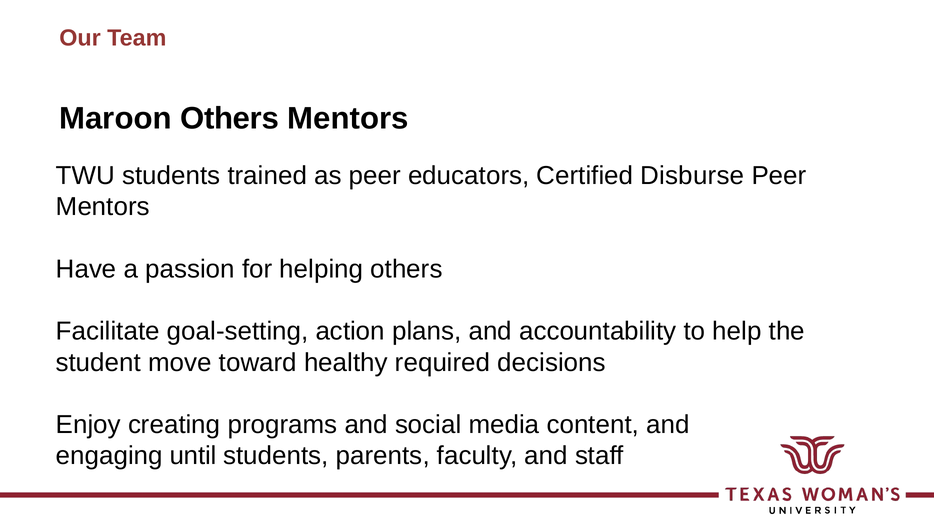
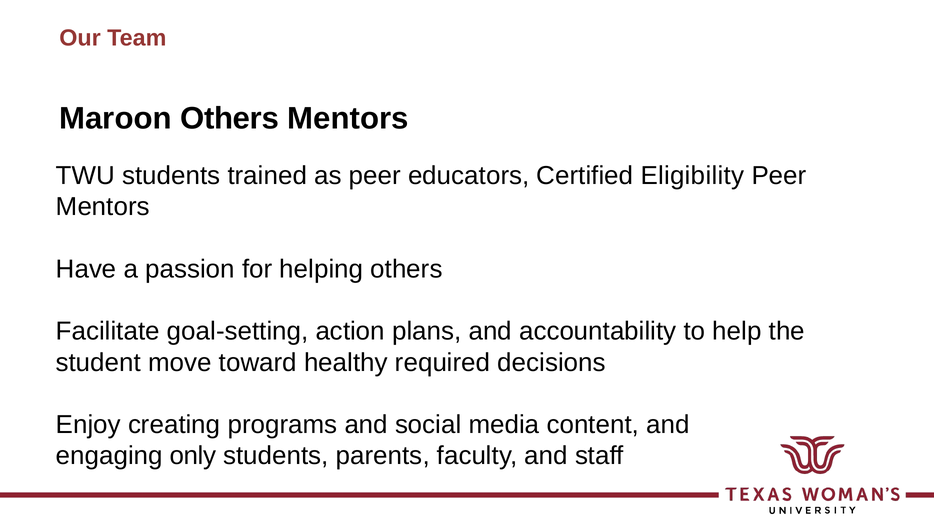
Disburse: Disburse -> Eligibility (692, 176)
until: until -> only (193, 456)
